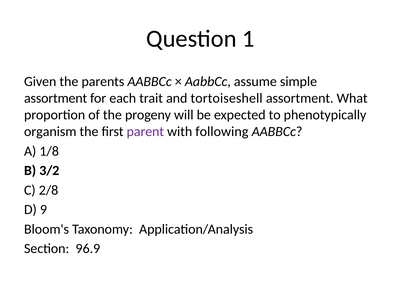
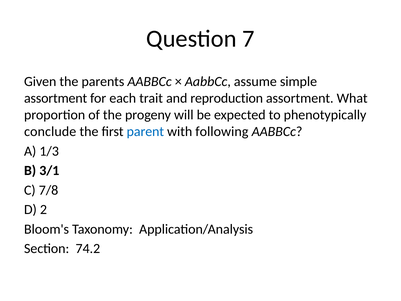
1: 1 -> 7 (248, 39)
tortoiseshell: tortoiseshell -> reproduction (227, 98)
organism: organism -> conclude (50, 132)
parent colour: purple -> blue (145, 132)
1/8: 1/8 -> 1/3 (49, 151)
3/2: 3/2 -> 3/1 (49, 171)
2/8: 2/8 -> 7/8 (49, 190)
9: 9 -> 2 (43, 210)
96.9: 96.9 -> 74.2 (88, 249)
